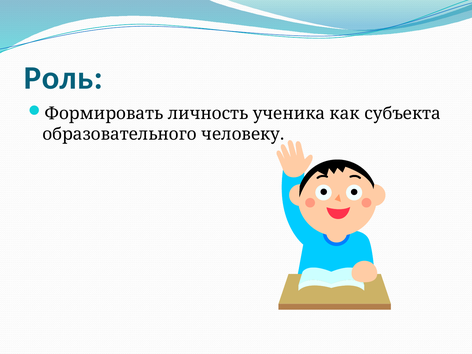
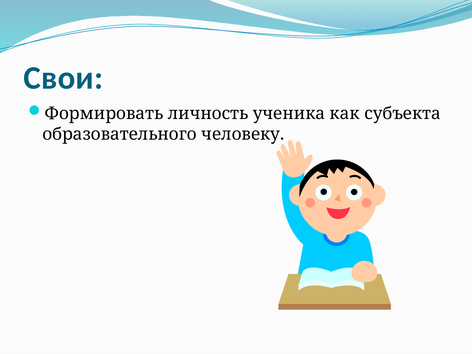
Роль: Роль -> Свои (63, 78)
